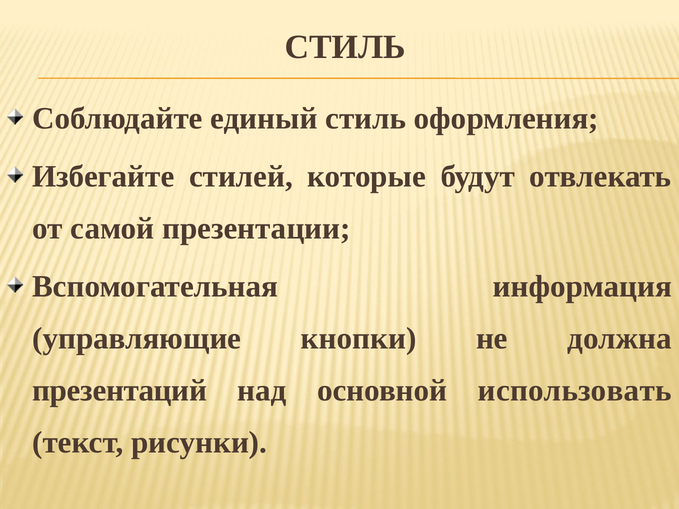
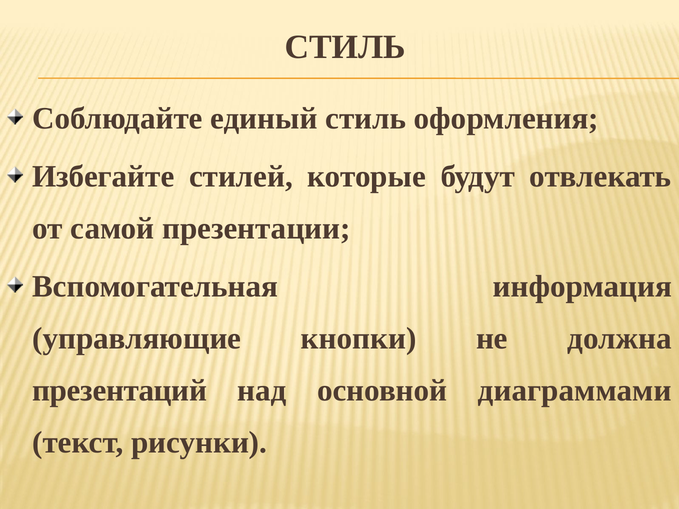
использовать: использовать -> диаграммами (575, 391)
